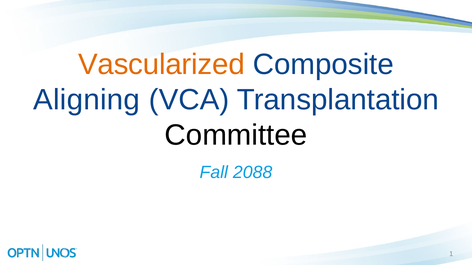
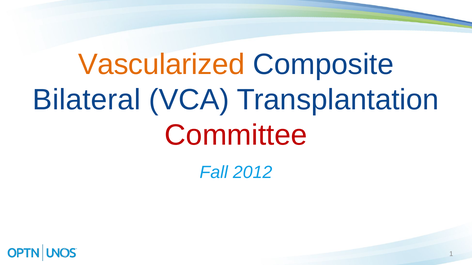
Aligning: Aligning -> Bilateral (87, 100)
Committee colour: black -> red (236, 135)
2088: 2088 -> 2012 (253, 173)
